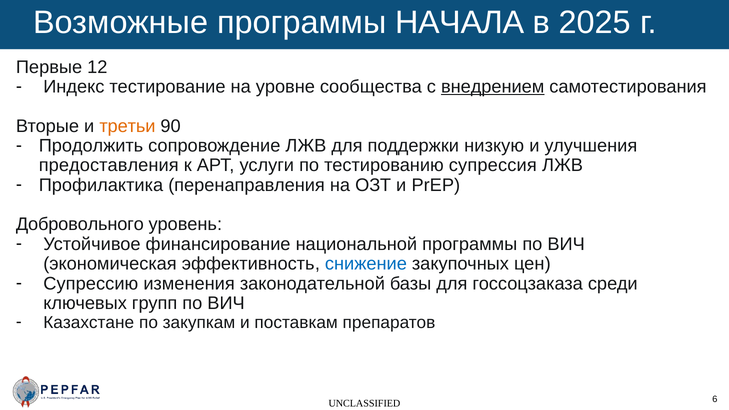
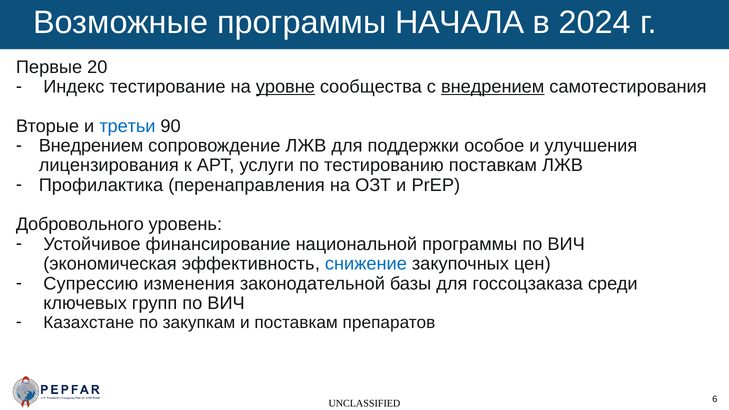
2025: 2025 -> 2024 (595, 23)
12: 12 -> 20 (97, 67)
уровне underline: none -> present (285, 87)
третьи colour: orange -> blue (127, 126)
Продолжить: Продолжить -> Внедрением (91, 146)
низкую: низкую -> особое (494, 146)
предоставления: предоставления -> лицензирования (109, 165)
тестированию супрессия: супрессия -> поставкам (493, 165)
